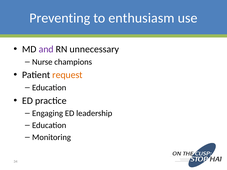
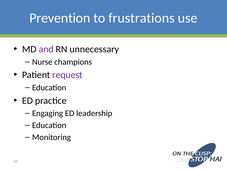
Preventing: Preventing -> Prevention (60, 18)
enthusiasm: enthusiasm -> frustrations (141, 18)
request colour: orange -> purple (67, 75)
